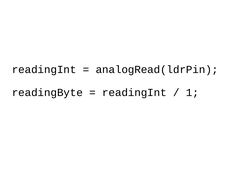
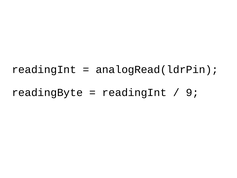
1: 1 -> 9 (192, 92)
